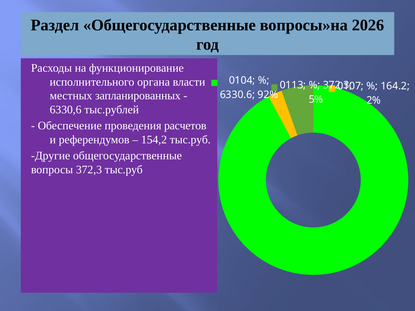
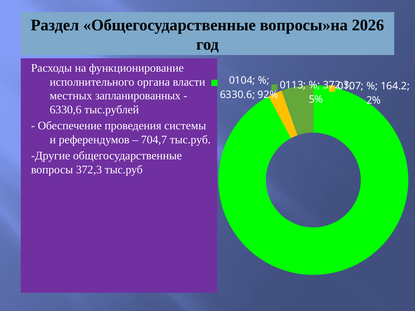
расчетов: расчетов -> системы (185, 126)
154,2: 154,2 -> 704,7 (154, 140)
